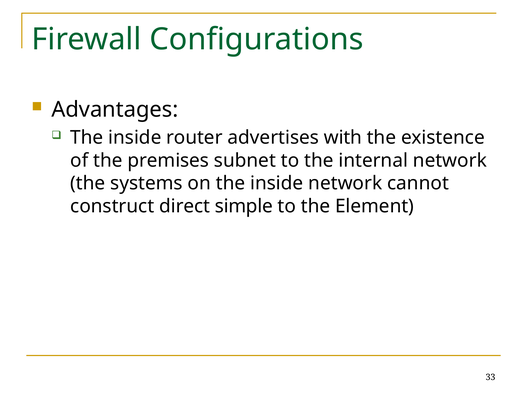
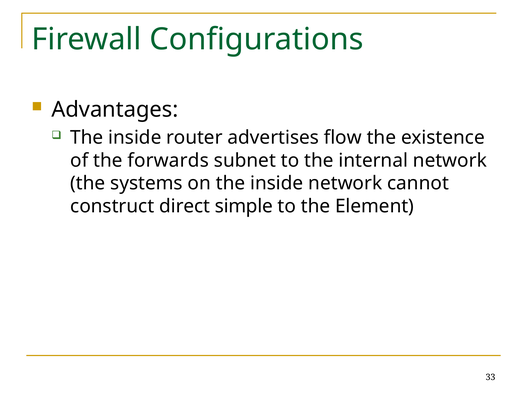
with: with -> flow (343, 138)
premises: premises -> forwards (168, 161)
